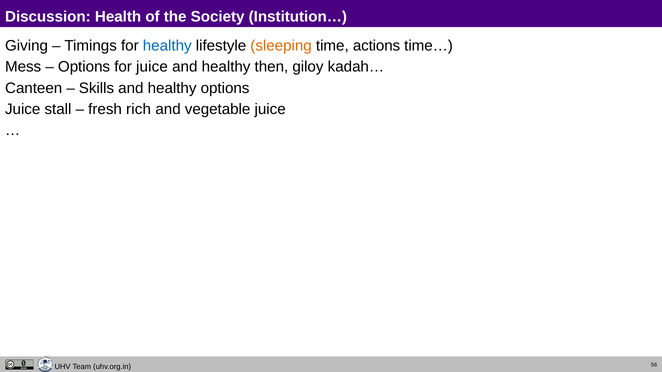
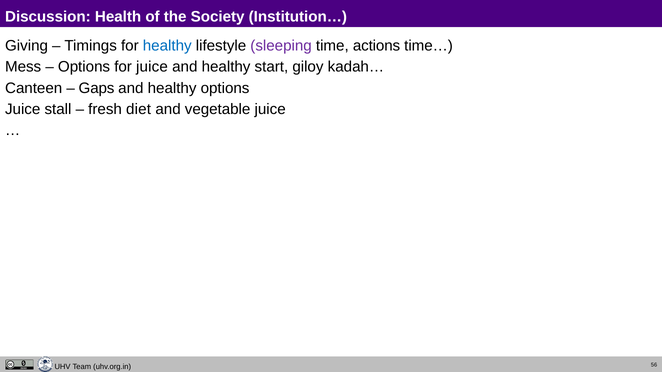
sleeping colour: orange -> purple (281, 46)
then: then -> start (271, 67)
Skills: Skills -> Gaps (97, 88)
rich: rich -> diet (139, 109)
